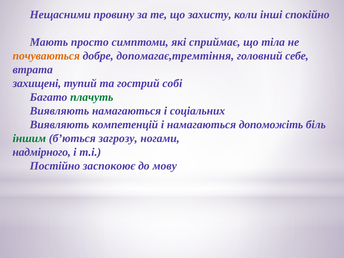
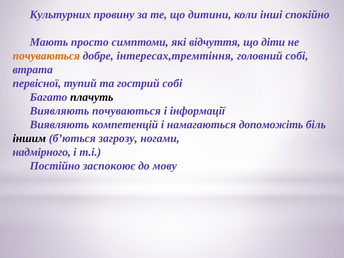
Нещасними: Нещасними -> Культурних (60, 15)
захисту: захисту -> дитини (210, 15)
сприймає: сприймає -> відчуття (215, 42)
тіла: тіла -> діти (273, 42)
допомагає,тремтіння: допомагає,тремтіння -> інтересах,тремтіння (175, 56)
головний себе: себе -> собі (297, 56)
захищені: захищені -> первісної (37, 83)
плачуть colour: green -> black (92, 97)
намагаються: намагаються -> почуваються (126, 111)
соціальних: соціальних -> інформації (197, 111)
іншим colour: green -> black (29, 138)
